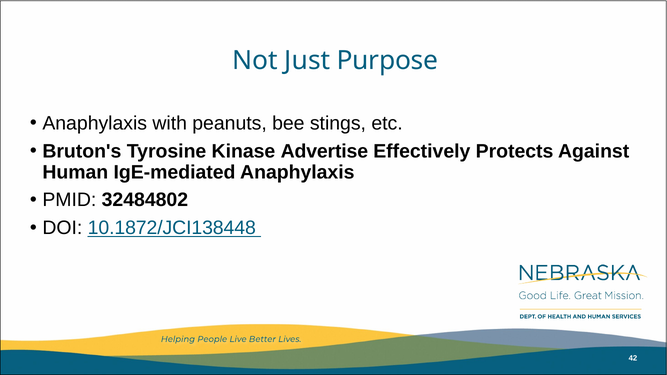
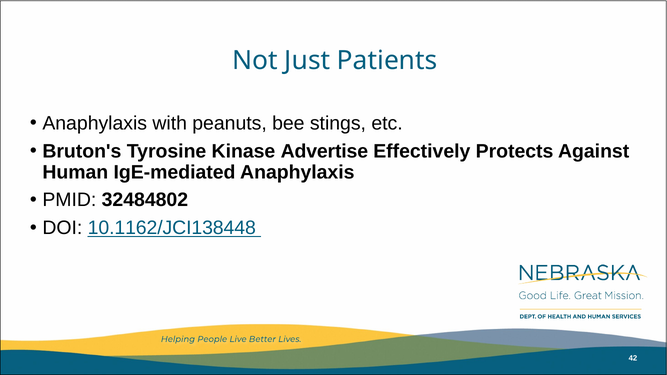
Purpose: Purpose -> Patients (387, 60)
10.1872/JCI138448: 10.1872/JCI138448 -> 10.1162/JCI138448 (172, 228)
